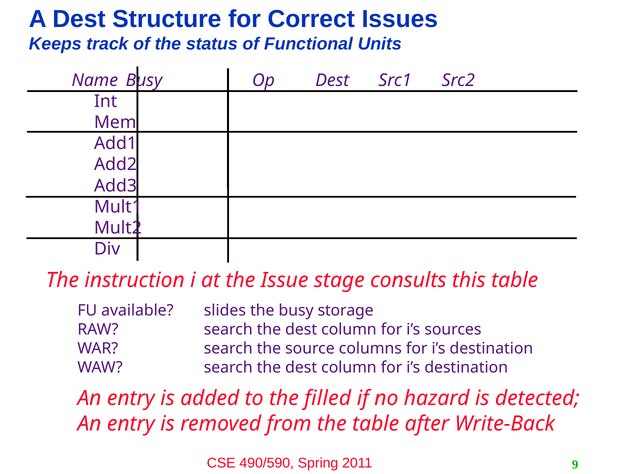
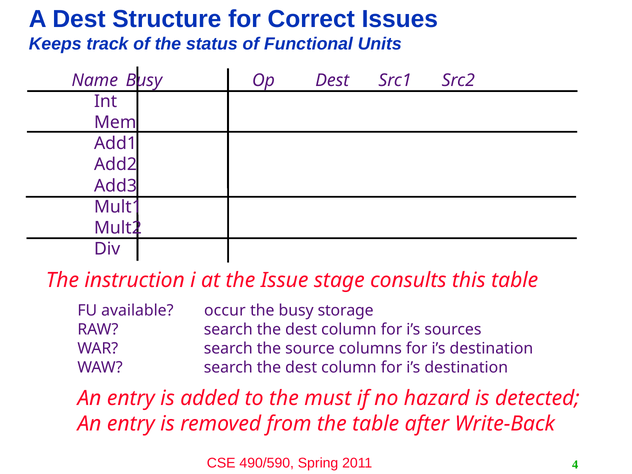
slides: slides -> occur (225, 311)
filled: filled -> must (328, 398)
9: 9 -> 4 (575, 465)
